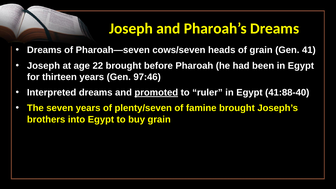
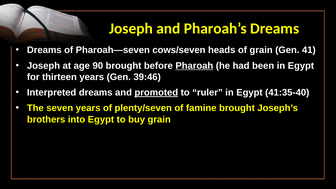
22: 22 -> 90 (98, 66)
Pharoah underline: none -> present (194, 66)
97:46: 97:46 -> 39:46 (147, 77)
41:88-40: 41:88-40 -> 41:35-40 (287, 93)
